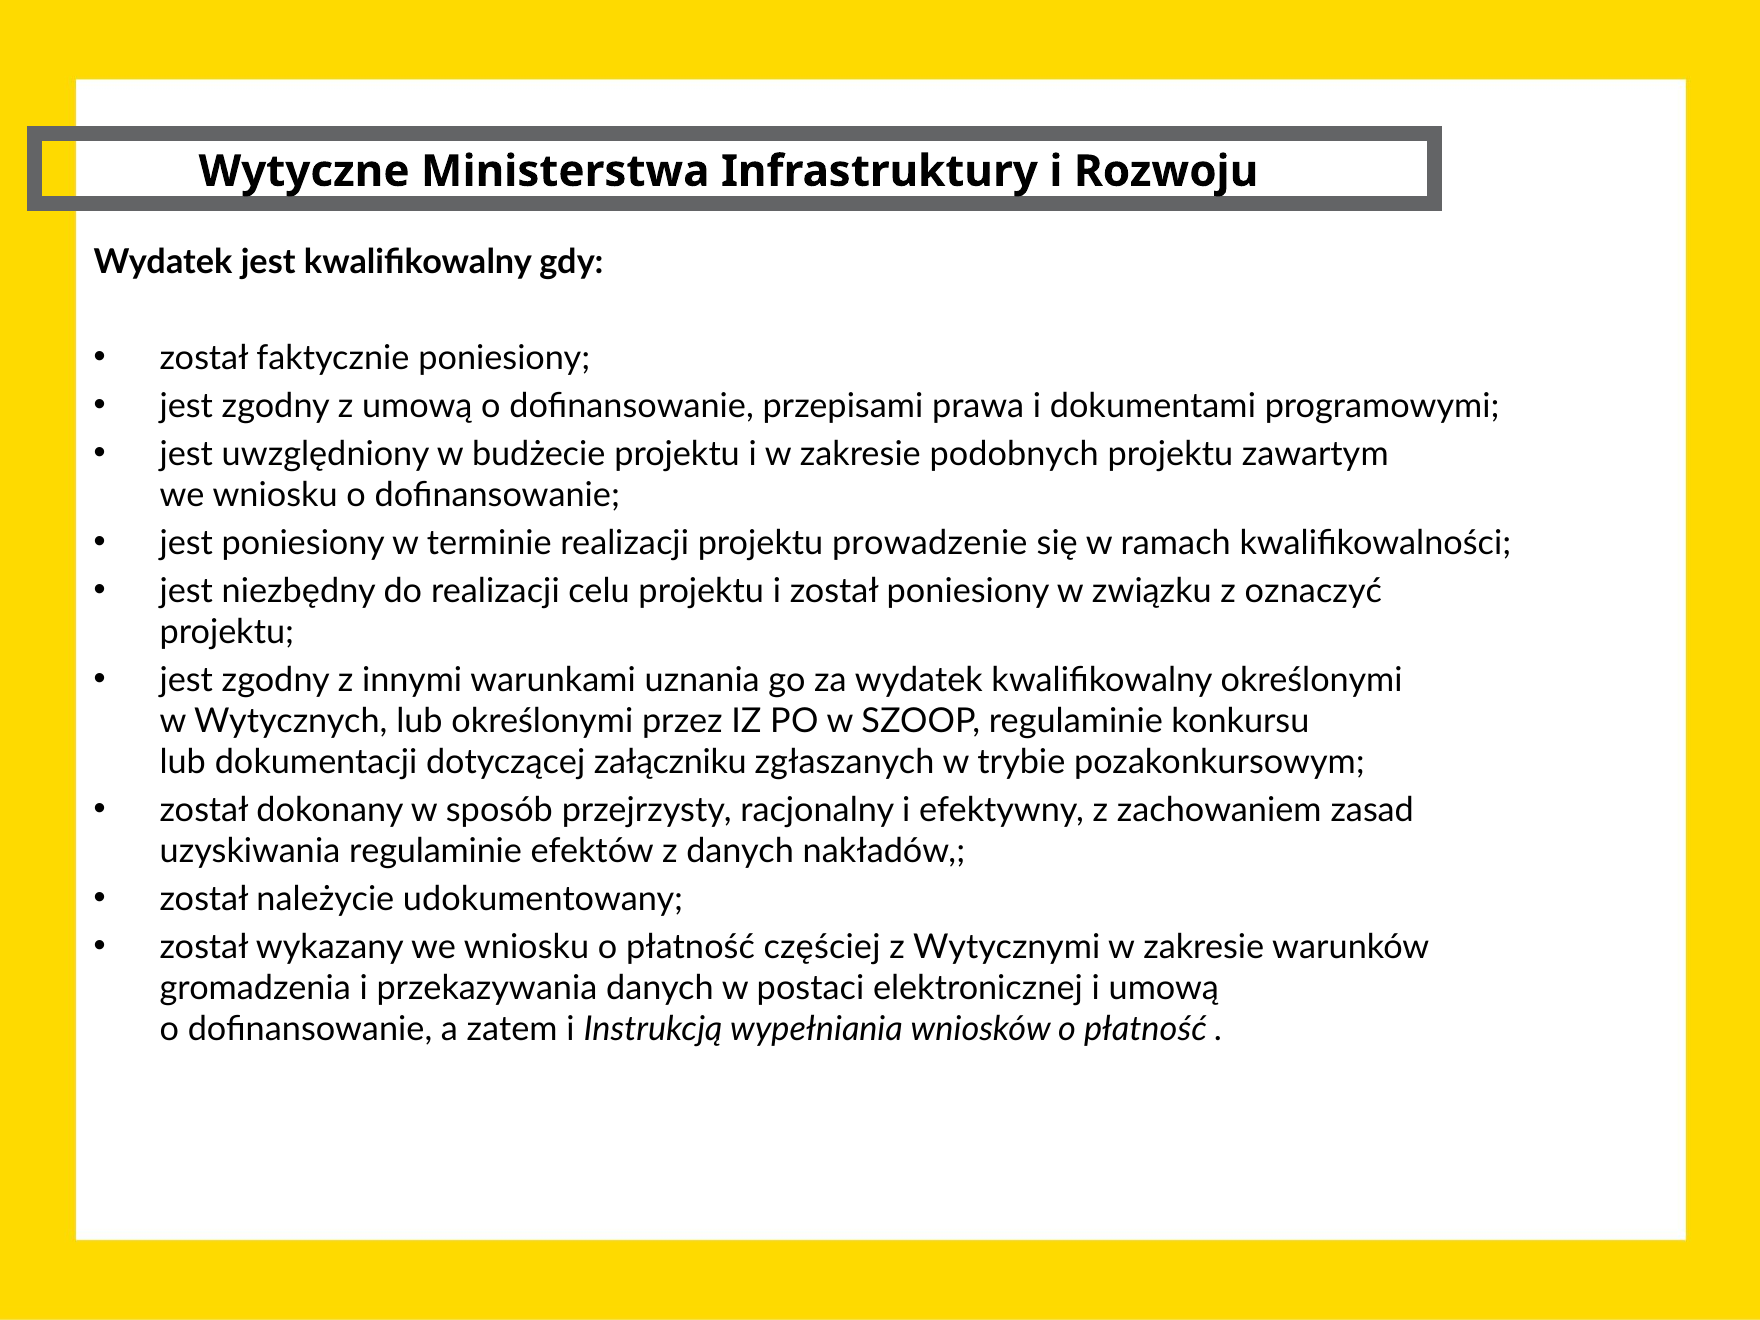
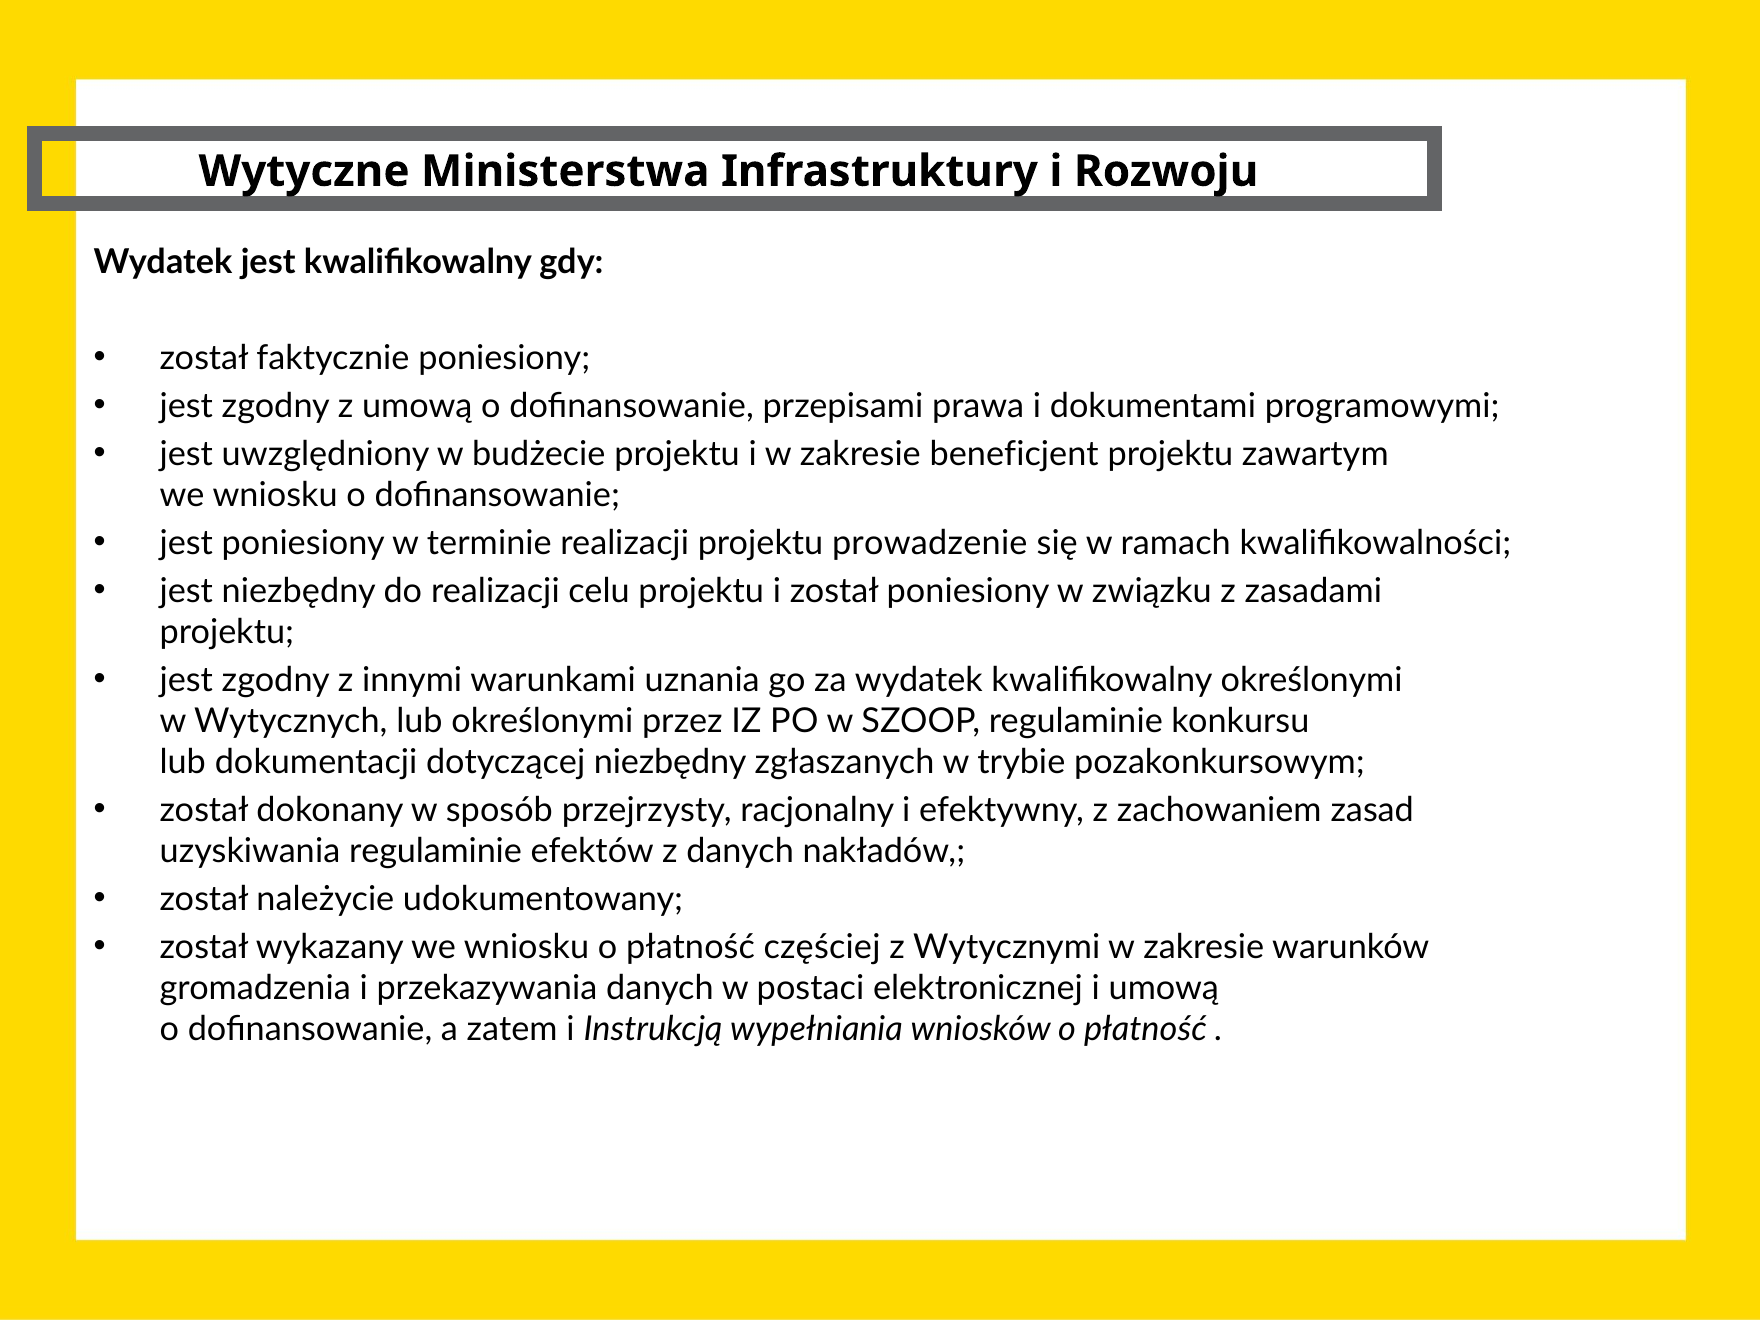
podobnych: podobnych -> beneficjent (1014, 454)
oznaczyć: oznaczyć -> zasadami (1313, 591)
dotyczącej załączniku: załączniku -> niezbędny (670, 762)
